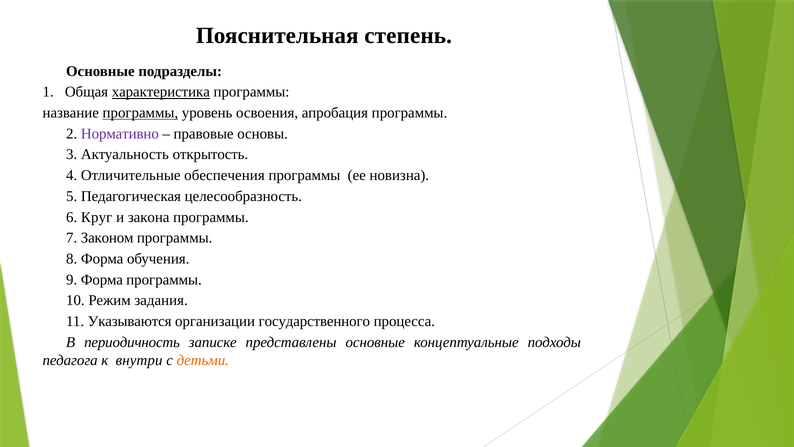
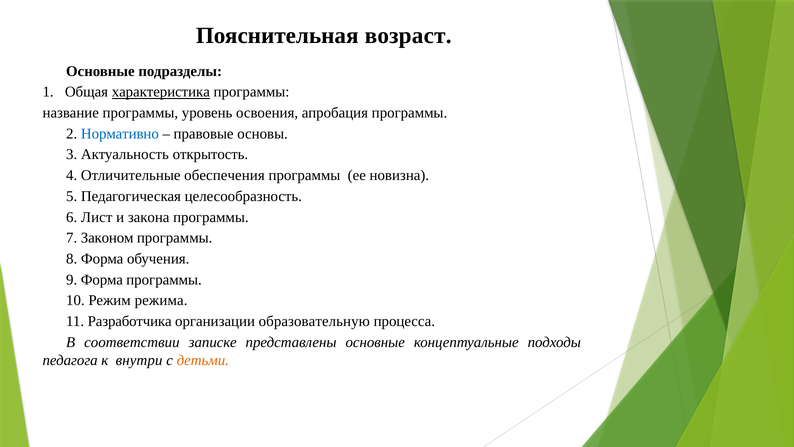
степень: степень -> возраст (408, 36)
программы underline: present -> none (140, 113)
Нормативно colour: purple -> blue (120, 134)
Круг: Круг -> Лист (97, 217)
задания: задания -> режима (161, 300)
Указываются: Указываются -> Разработчика (130, 321)
государственного: государственного -> образовательную (314, 321)
периодичность: периодичность -> соответствии (132, 342)
